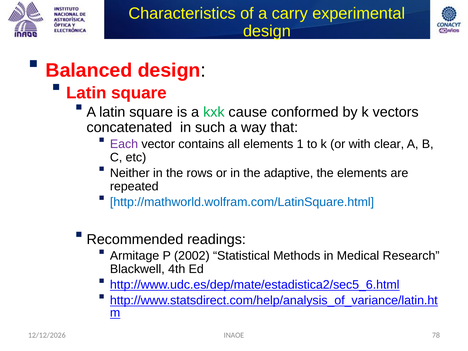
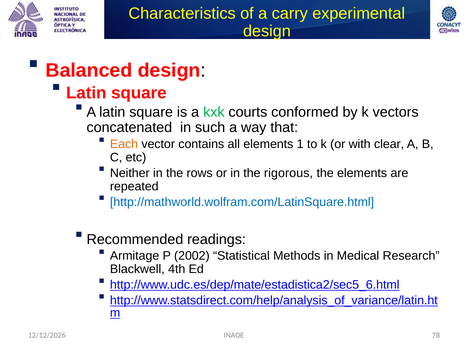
cause: cause -> courts (248, 112)
Each colour: purple -> orange (124, 144)
adaptive: adaptive -> rigorous (288, 173)
